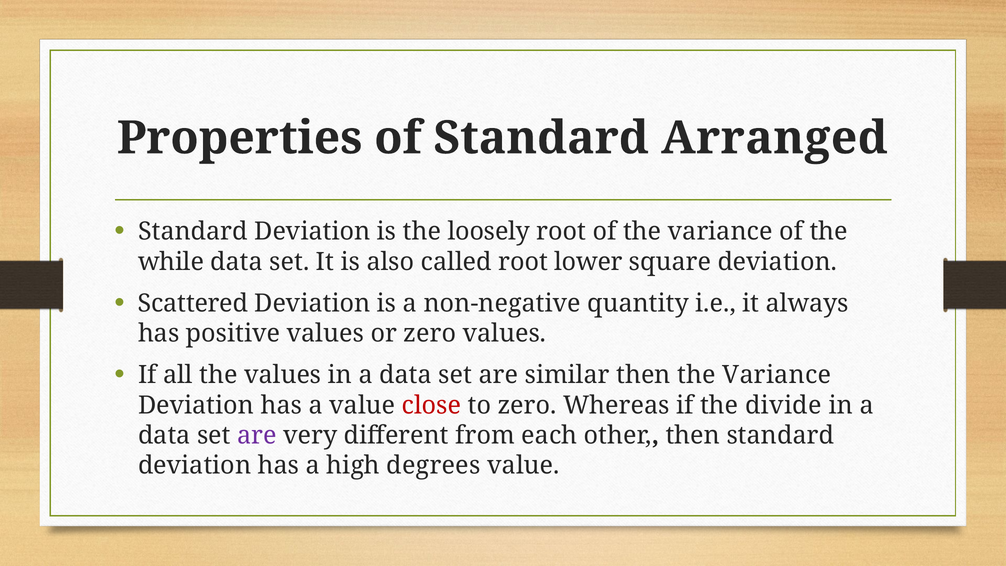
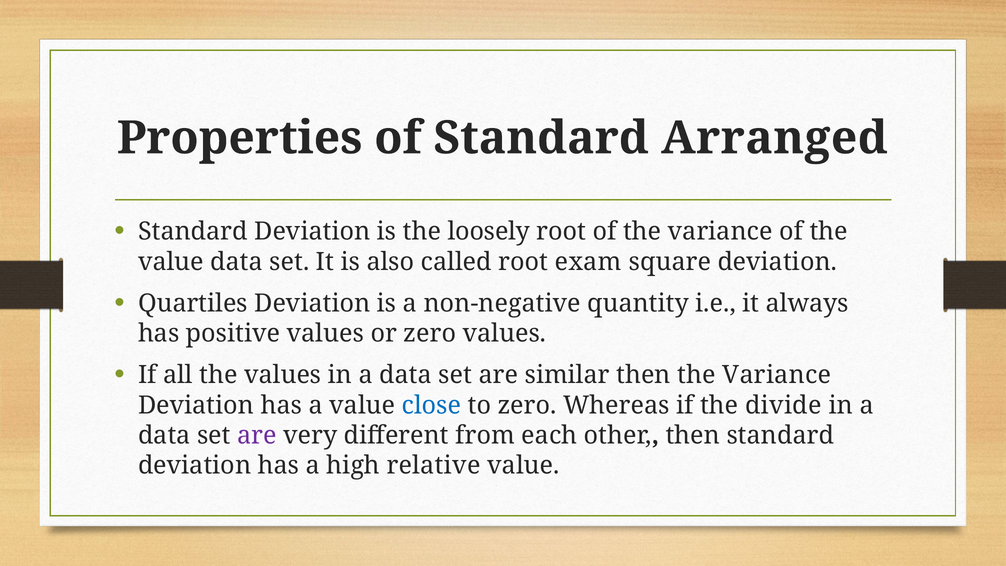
while: while -> value (171, 262)
lower: lower -> exam (588, 262)
Scattered: Scattered -> Quartiles (193, 303)
close colour: red -> blue (432, 405)
degrees: degrees -> relative (433, 466)
